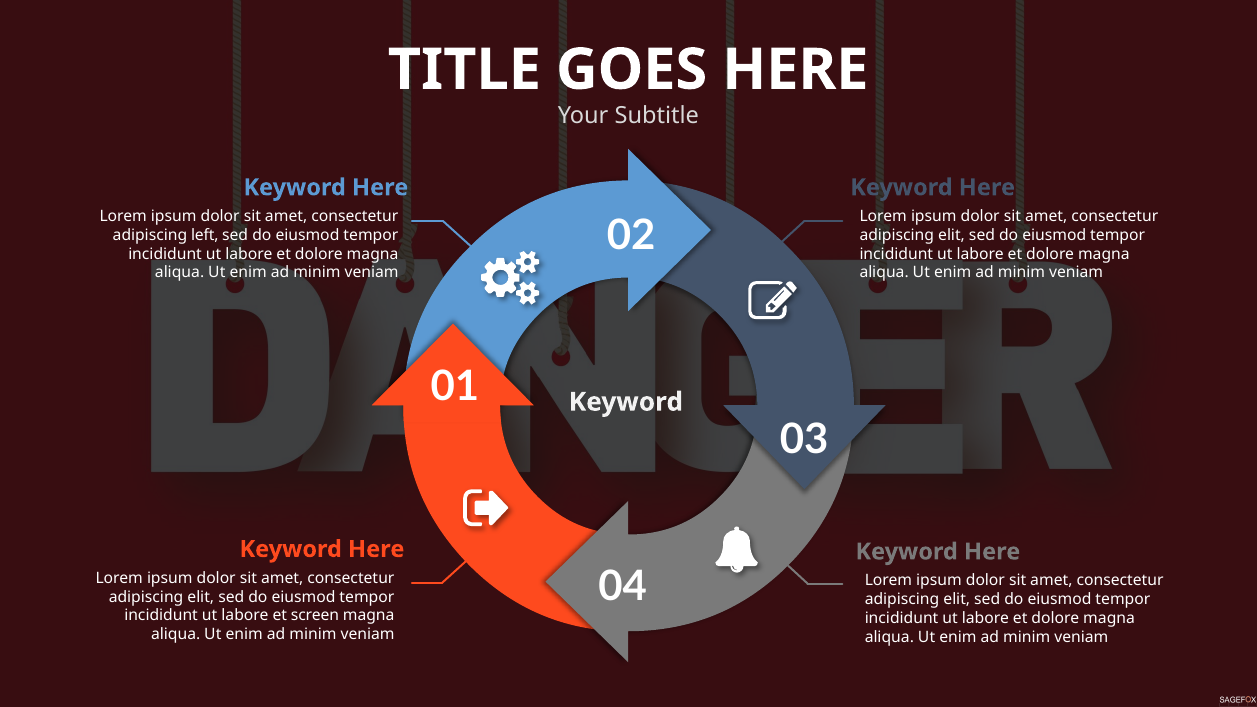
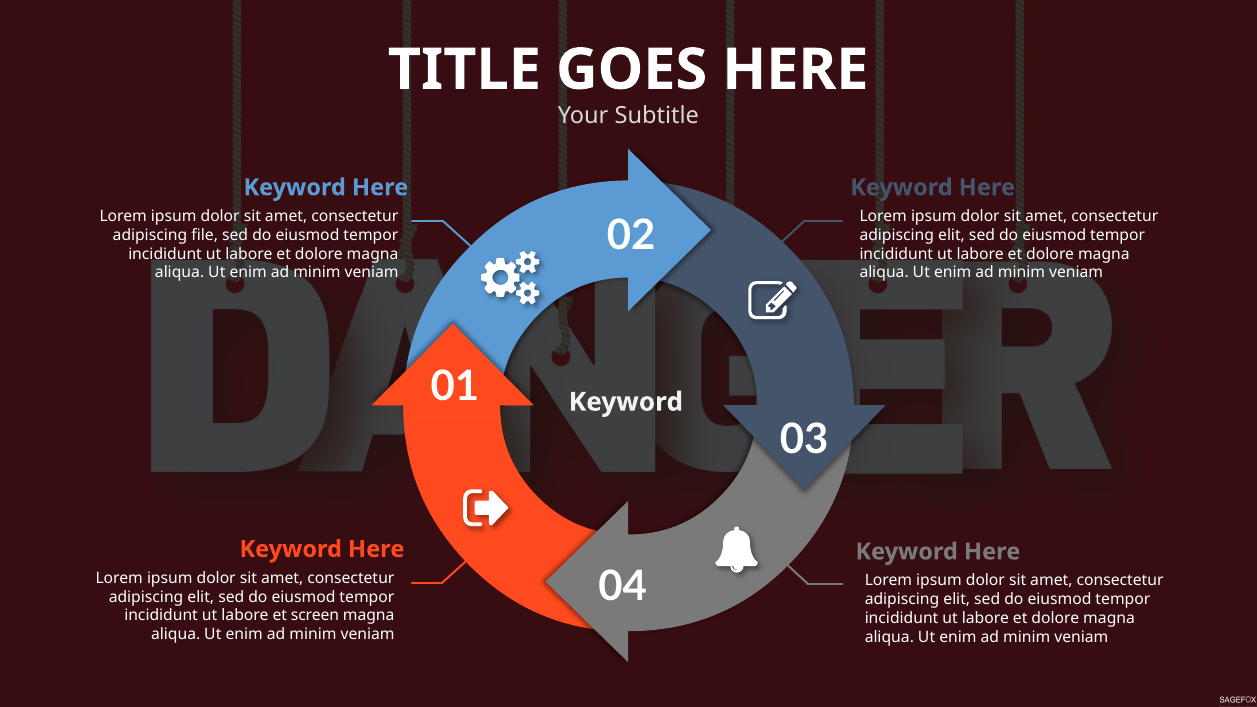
left: left -> file (205, 235)
